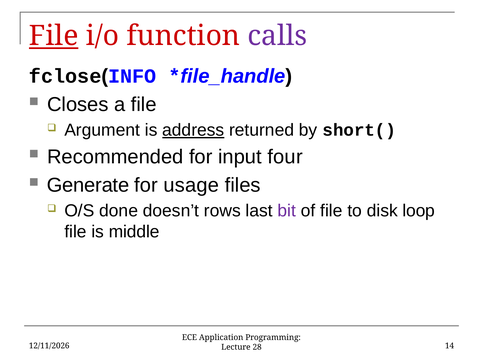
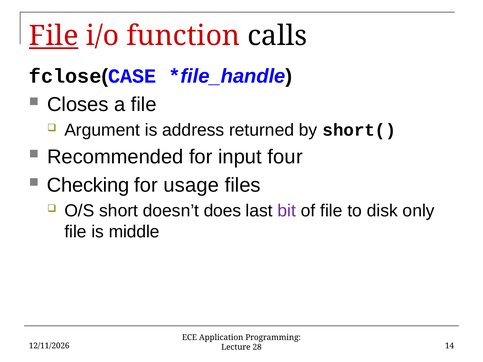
calls colour: purple -> black (277, 36)
INFO: INFO -> CASE (132, 76)
address underline: present -> none (193, 130)
Generate: Generate -> Checking (88, 185)
done: done -> short (119, 211)
rows: rows -> does (222, 211)
loop: loop -> only (419, 211)
